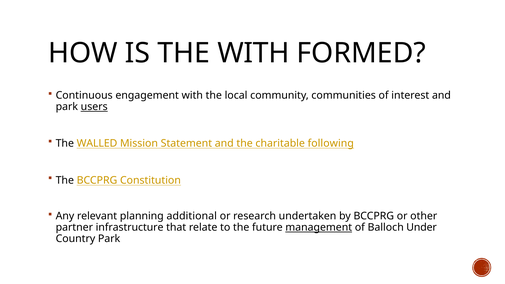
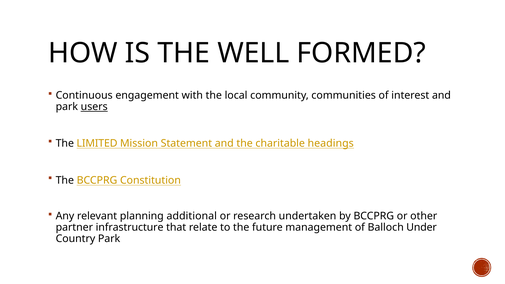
THE WITH: WITH -> WELL (253, 53)
WALLED: WALLED -> LIMITED (97, 143)
following: following -> headings (331, 143)
management underline: present -> none (319, 227)
